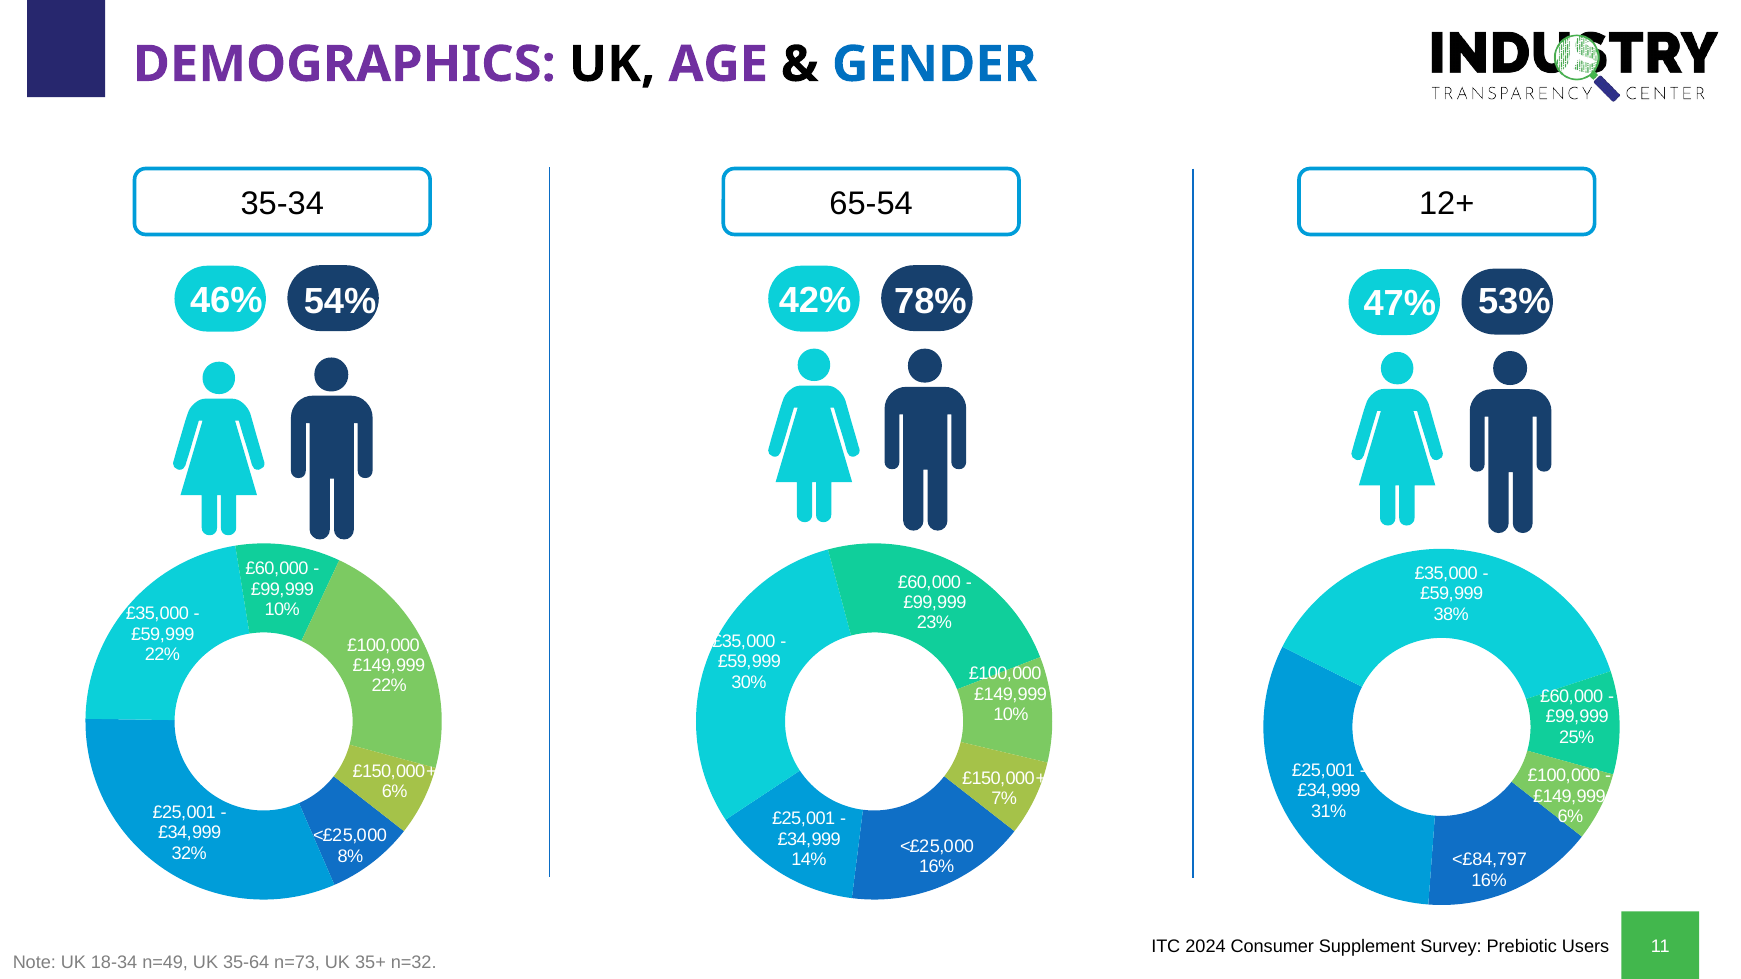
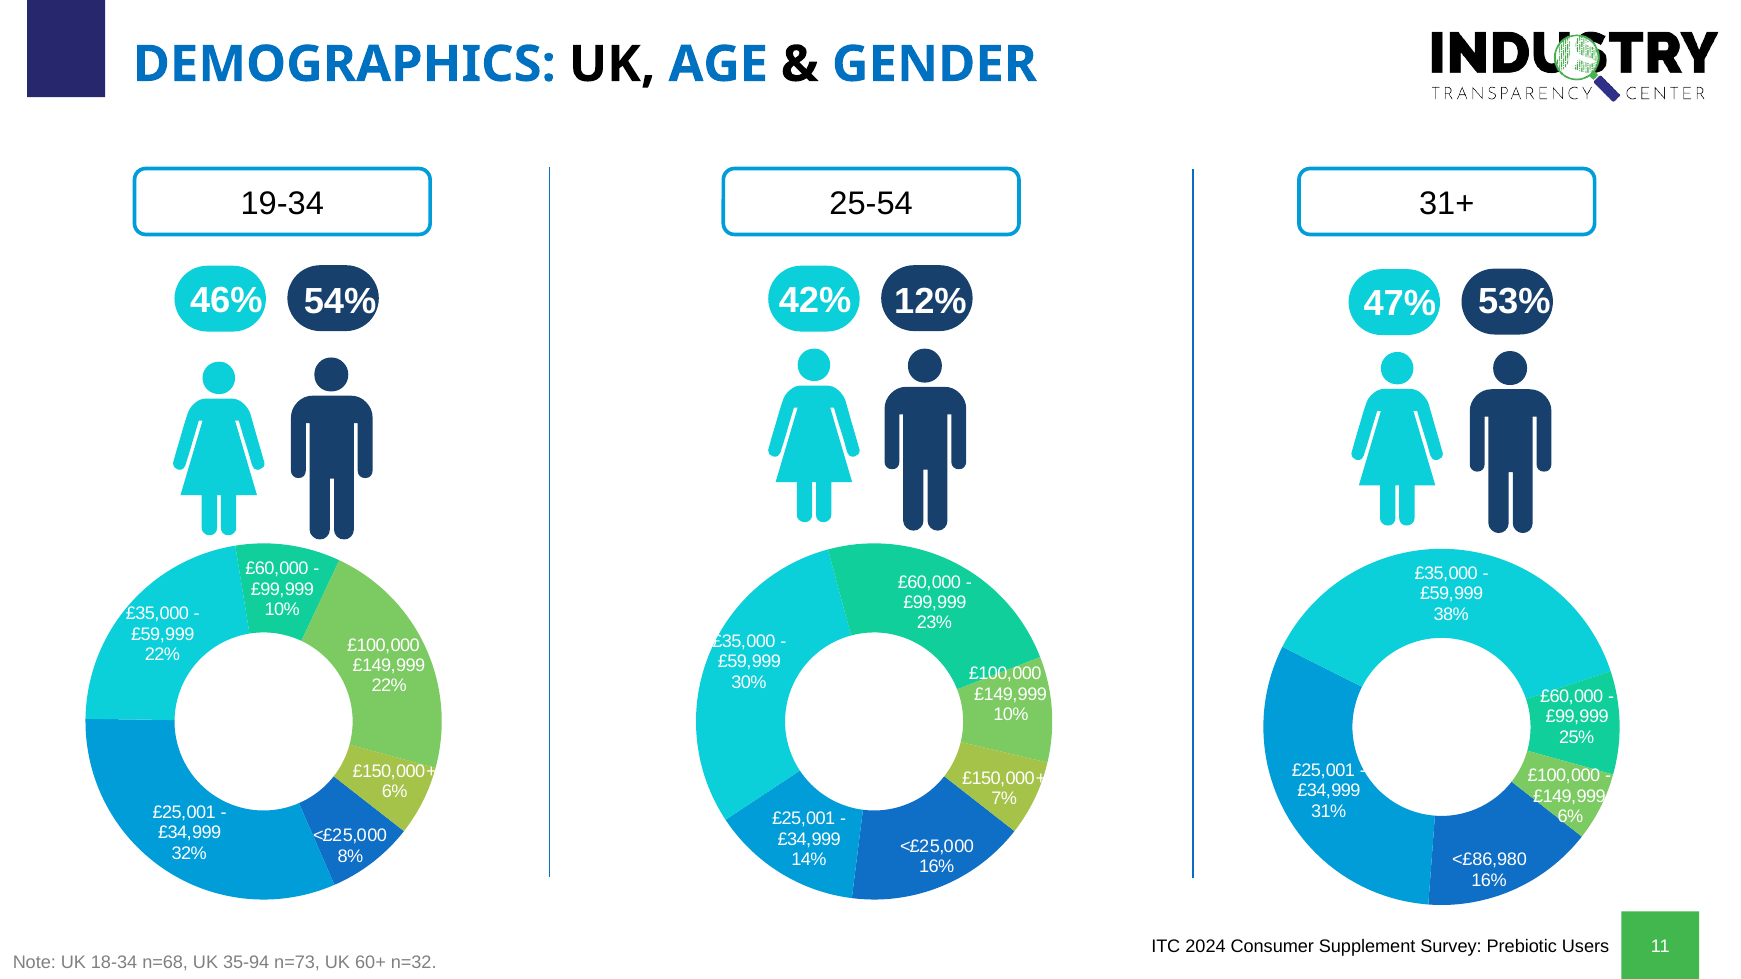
DEMOGRAPHICS colour: purple -> blue (344, 64)
AGE colour: purple -> blue (718, 64)
35-34: 35-34 -> 19-34 (282, 204)
65-54: 65-54 -> 25-54 (871, 204)
12+: 12+ -> 31+ (1447, 204)
78%: 78% -> 12% (930, 302)
<£84,797: <£84,797 -> <£86,980 (1490, 860)
n=49: n=49 -> n=68 (165, 963)
35-64: 35-64 -> 35-94 (246, 963)
35+: 35+ -> 60+ (370, 963)
